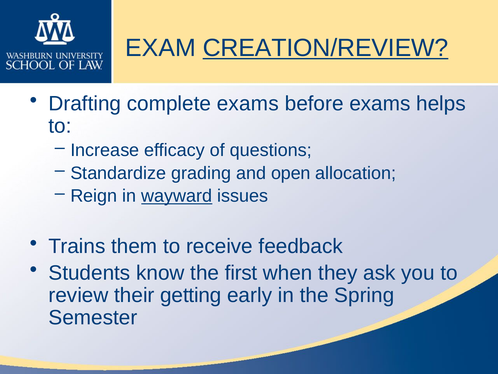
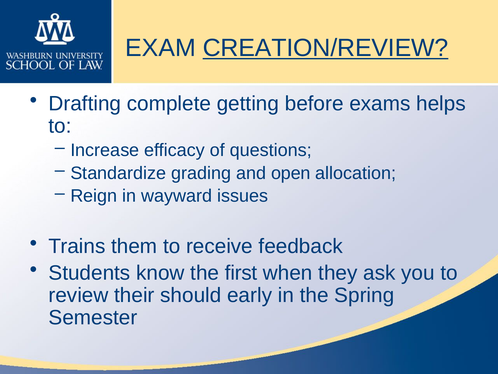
complete exams: exams -> getting (248, 104)
wayward underline: present -> none (177, 196)
getting: getting -> should (191, 295)
